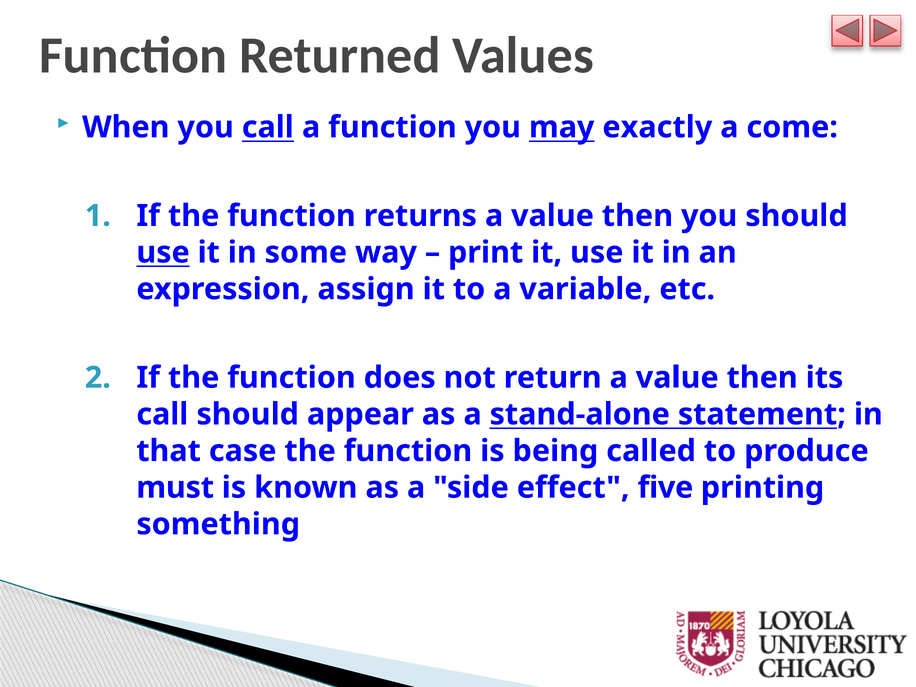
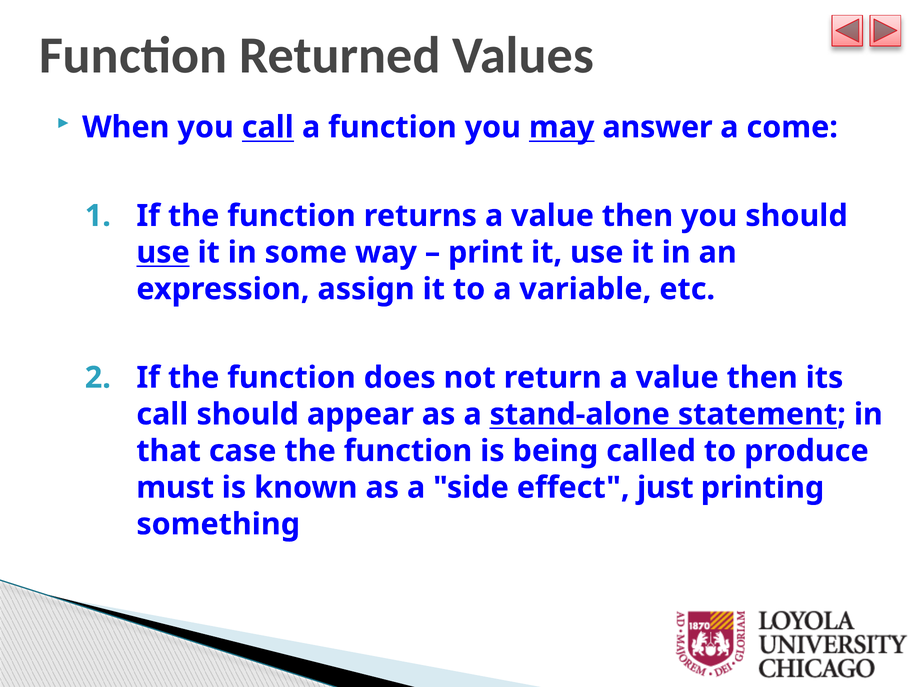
exactly: exactly -> answer (658, 127)
five: five -> just (665, 488)
